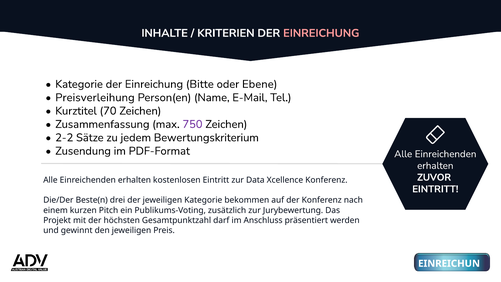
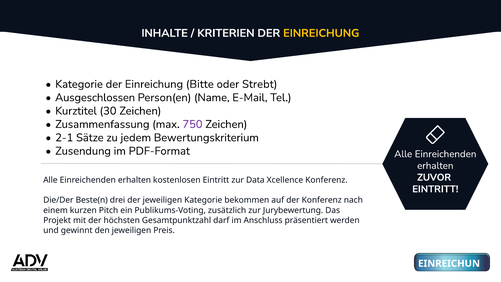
EINREICHUNG colour: pink -> yellow (321, 33)
Ebene: Ebene -> Strebt (260, 84)
Preisverleihung: Preisverleihung -> Ausgeschlossen (95, 97)
70: 70 -> 30 (108, 111)
2-2: 2-2 -> 2-1 (64, 138)
